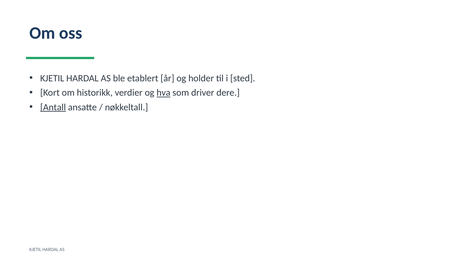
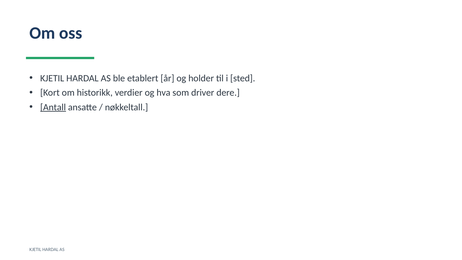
hva underline: present -> none (163, 93)
